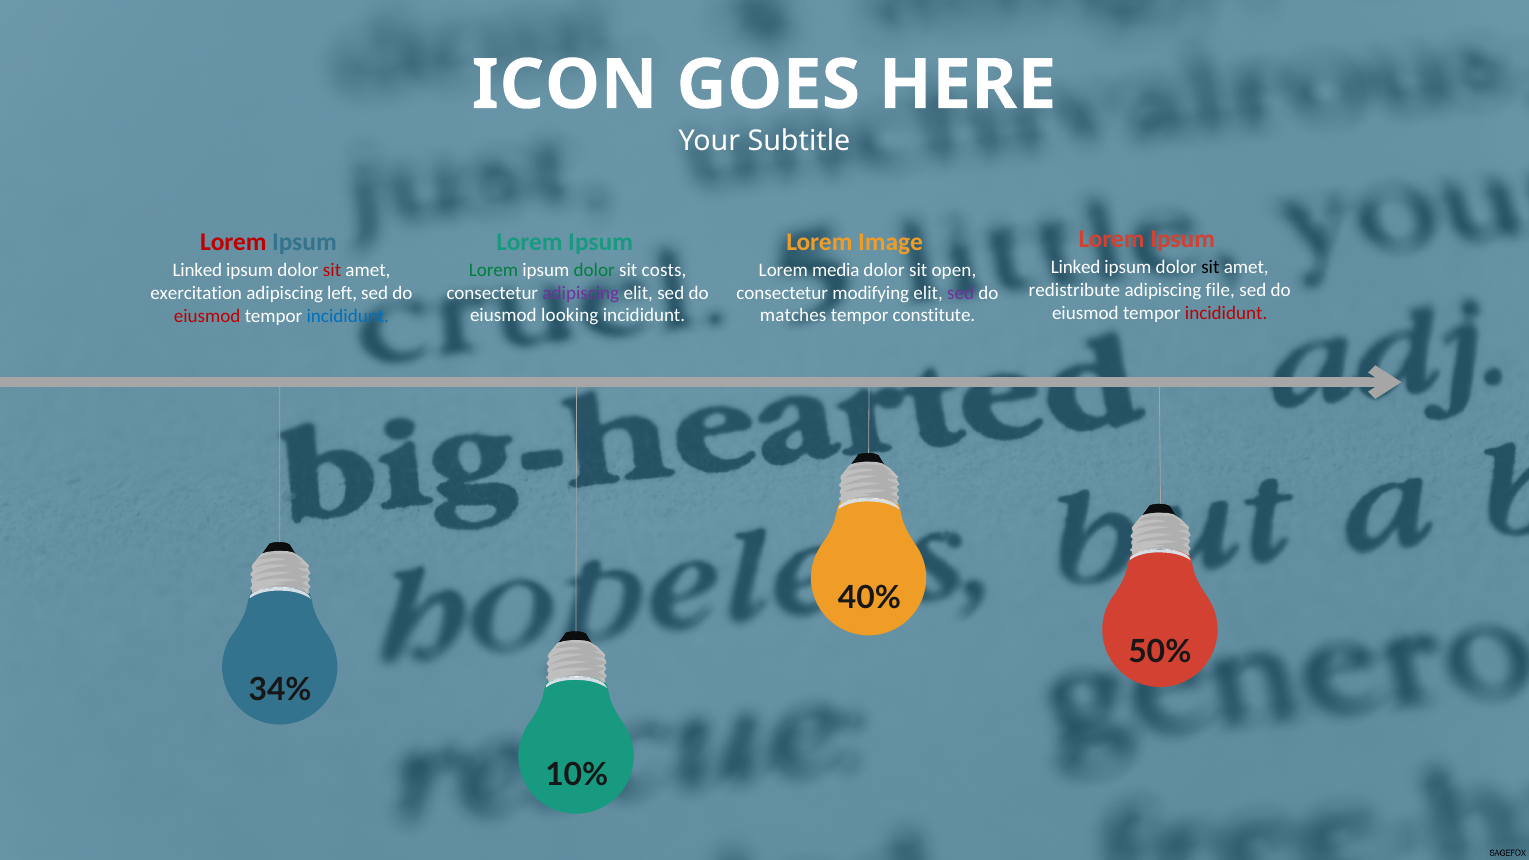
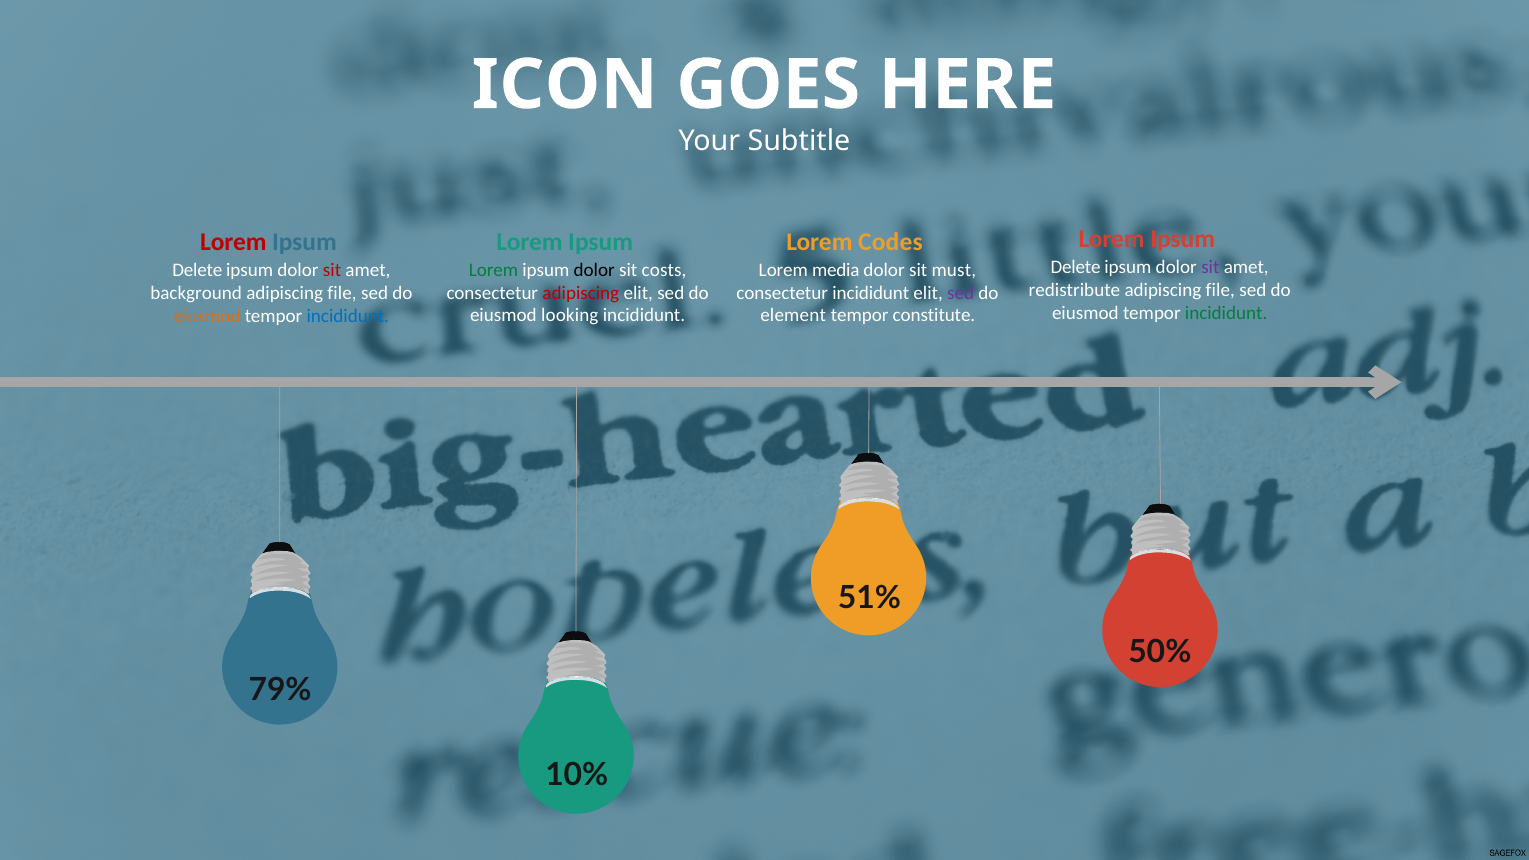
Image: Image -> Codes (890, 242)
Linked: Linked -> Delete (1076, 267)
sit colour: black -> purple (1210, 267)
dolor colour: green -> black (594, 270)
open: open -> must (954, 270)
Linked: Linked -> Delete (197, 270)
adipiscing colour: purple -> red (581, 293)
consectetur modifying: modifying -> incididunt (871, 293)
exercitation: exercitation -> background (196, 293)
left: left -> file (342, 293)
incididunt colour: red -> green (1226, 313)
matches: matches -> element (793, 316)
eiusmod colour: red -> orange (207, 316)
40%: 40% -> 51% (869, 598)
34%: 34% -> 79% (280, 690)
